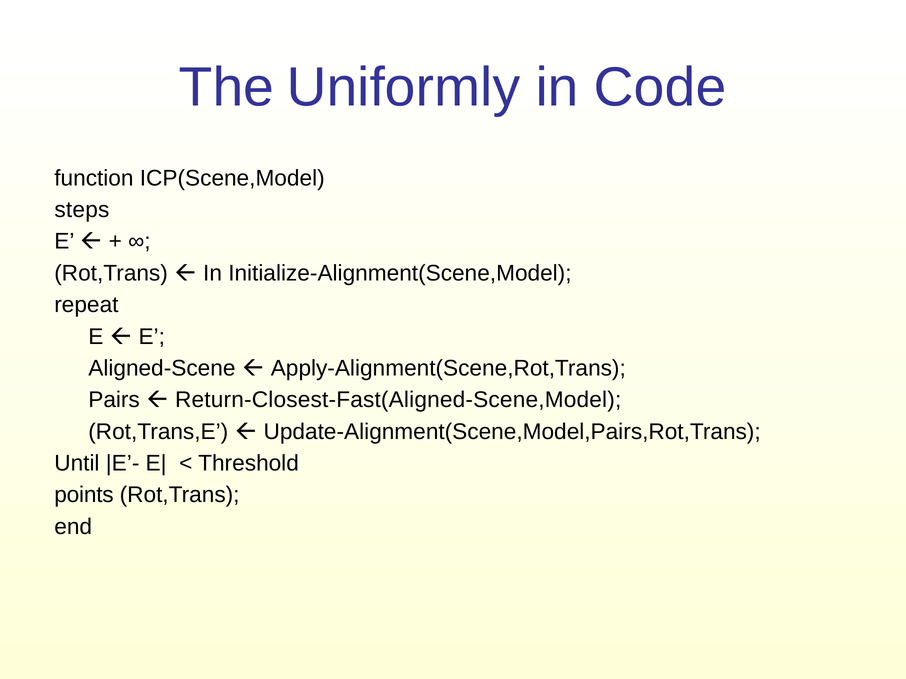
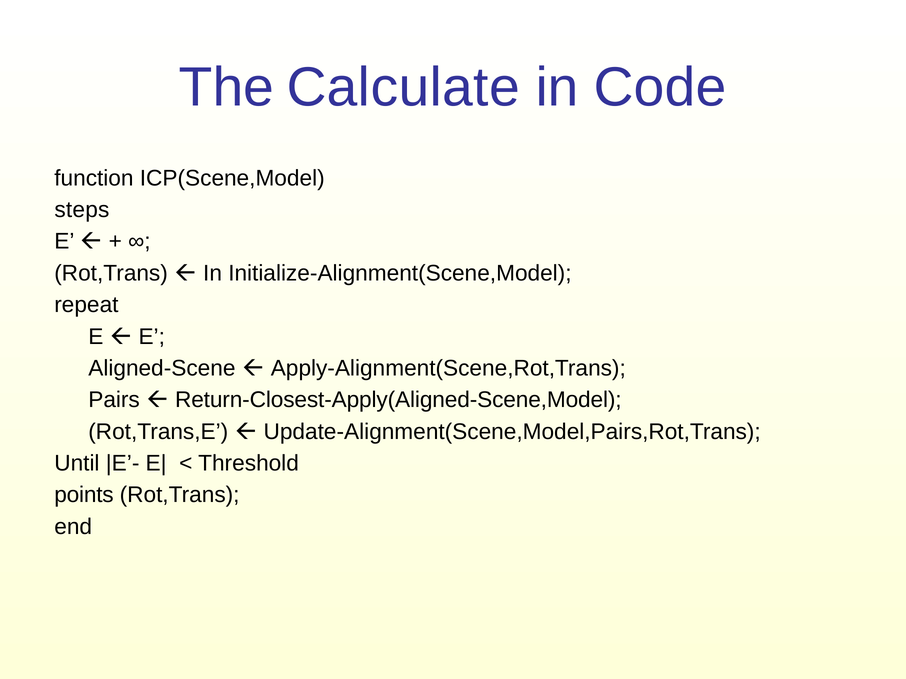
Uniformly: Uniformly -> Calculate (403, 88)
Return-Closest-Fast(Aligned-Scene,Model: Return-Closest-Fast(Aligned-Scene,Model -> Return-Closest-Apply(Aligned-Scene,Model (398, 400)
